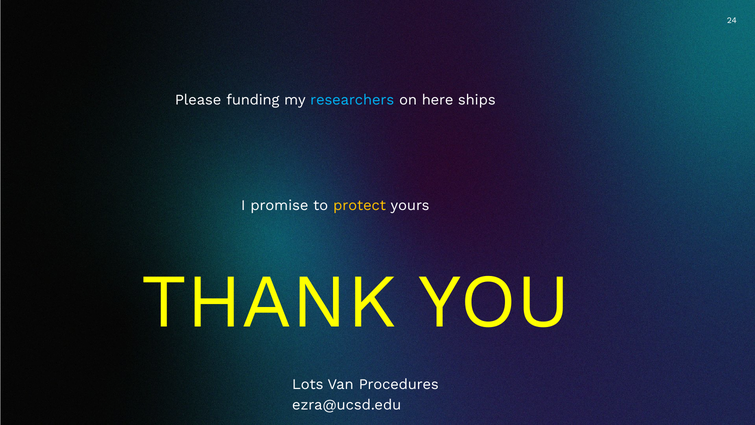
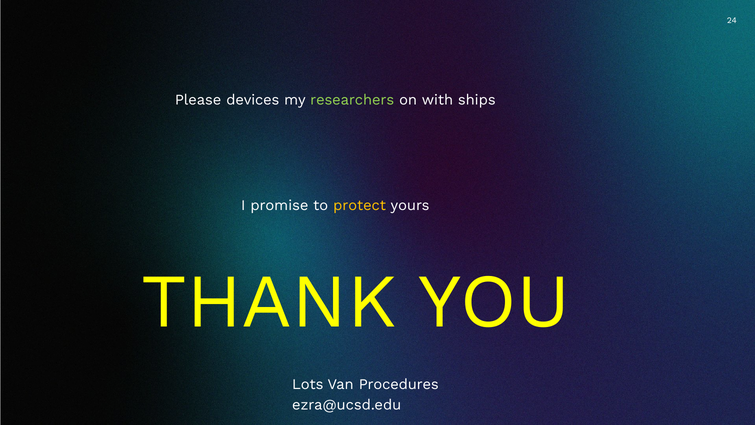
funding: funding -> devices (253, 100)
researchers colour: light blue -> light green (352, 100)
here: here -> with (437, 100)
